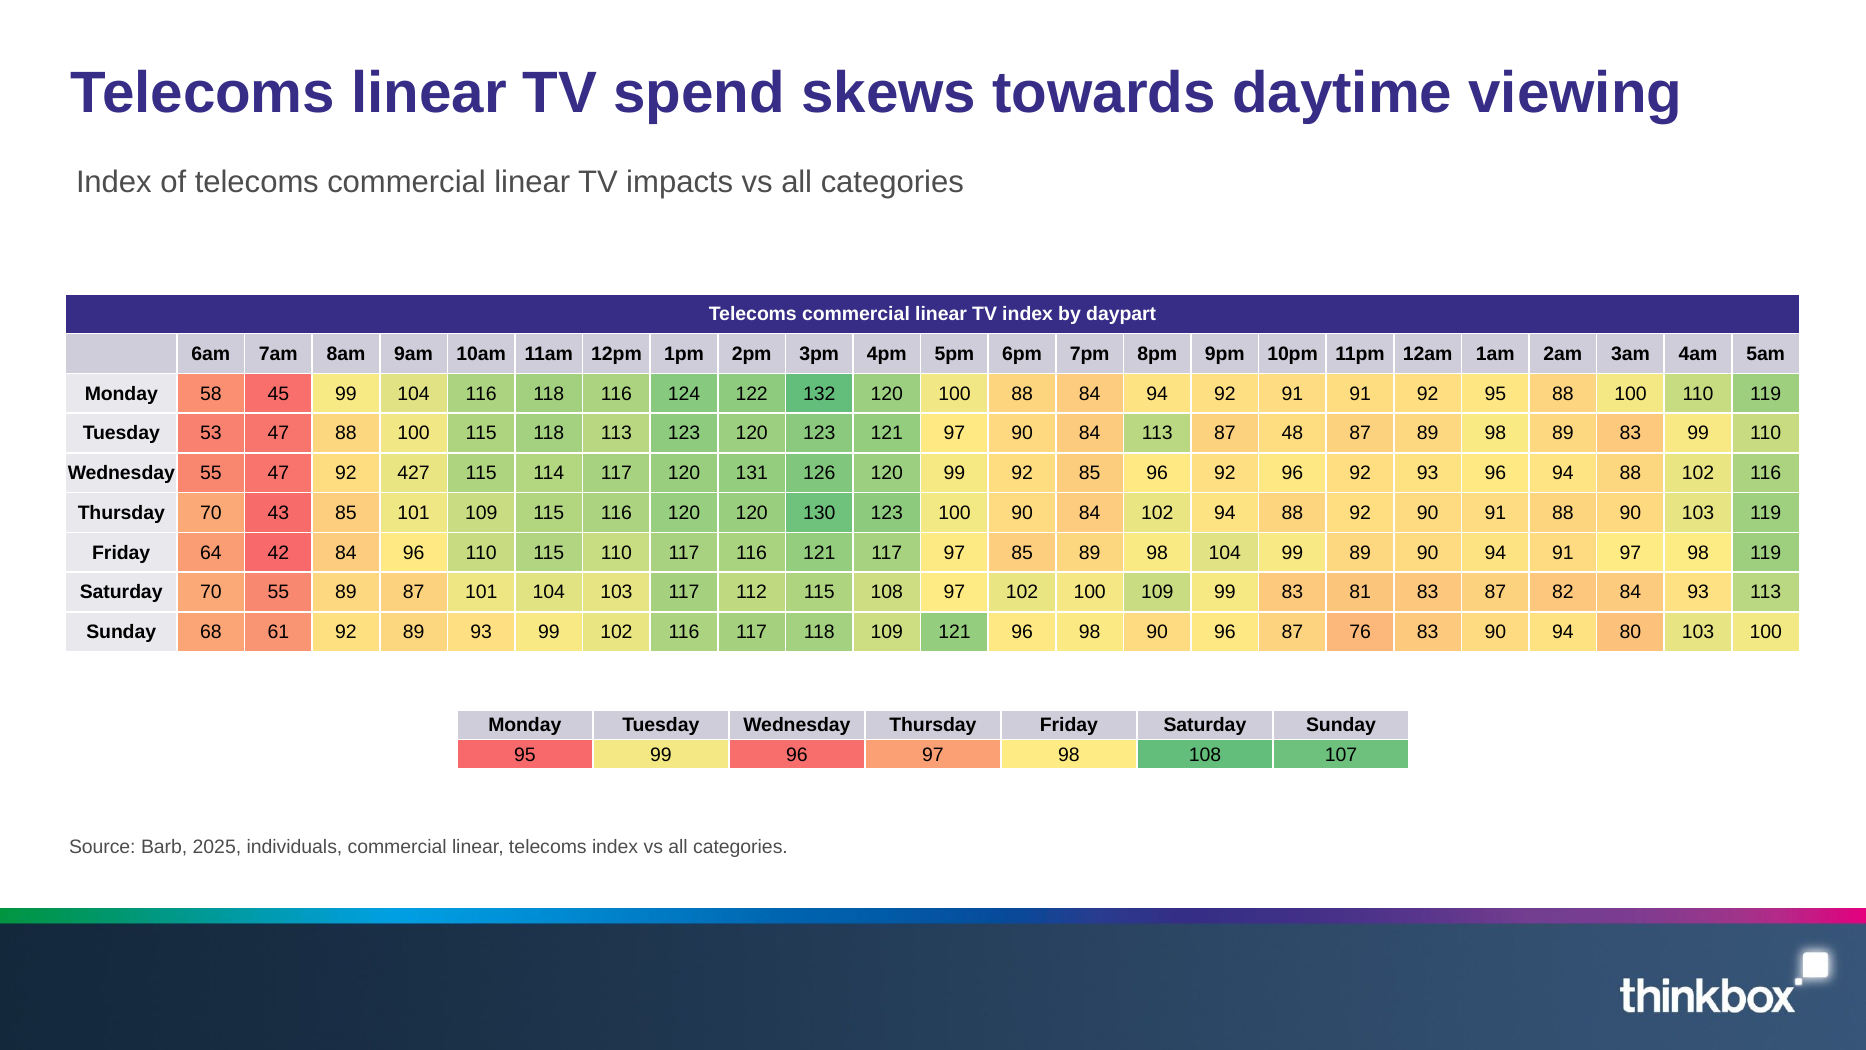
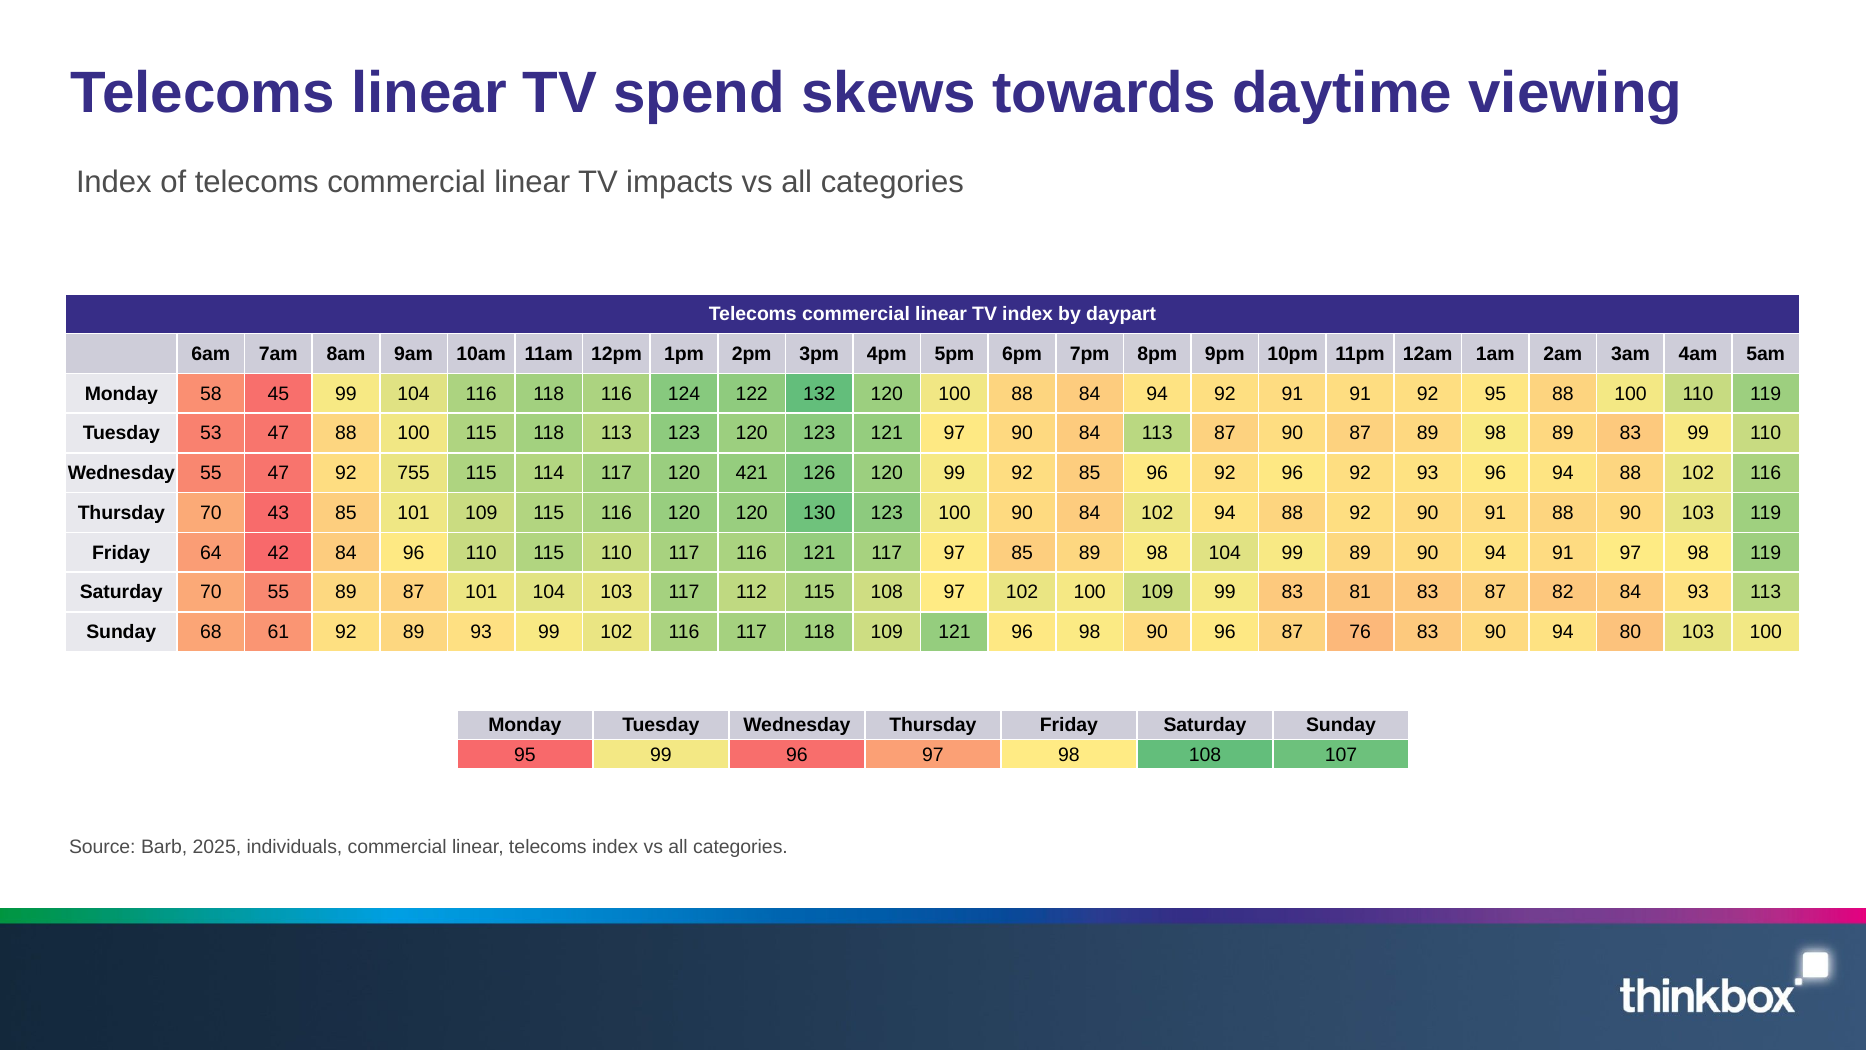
87 48: 48 -> 90 (1292, 433)
427: 427 -> 755 (414, 473)
131: 131 -> 421 (752, 473)
